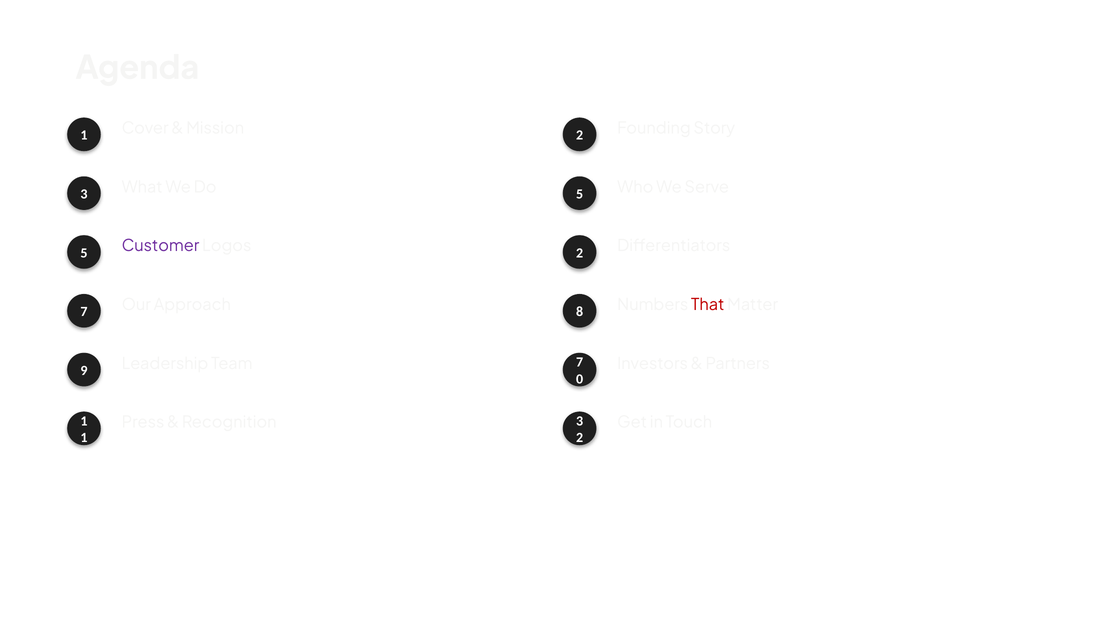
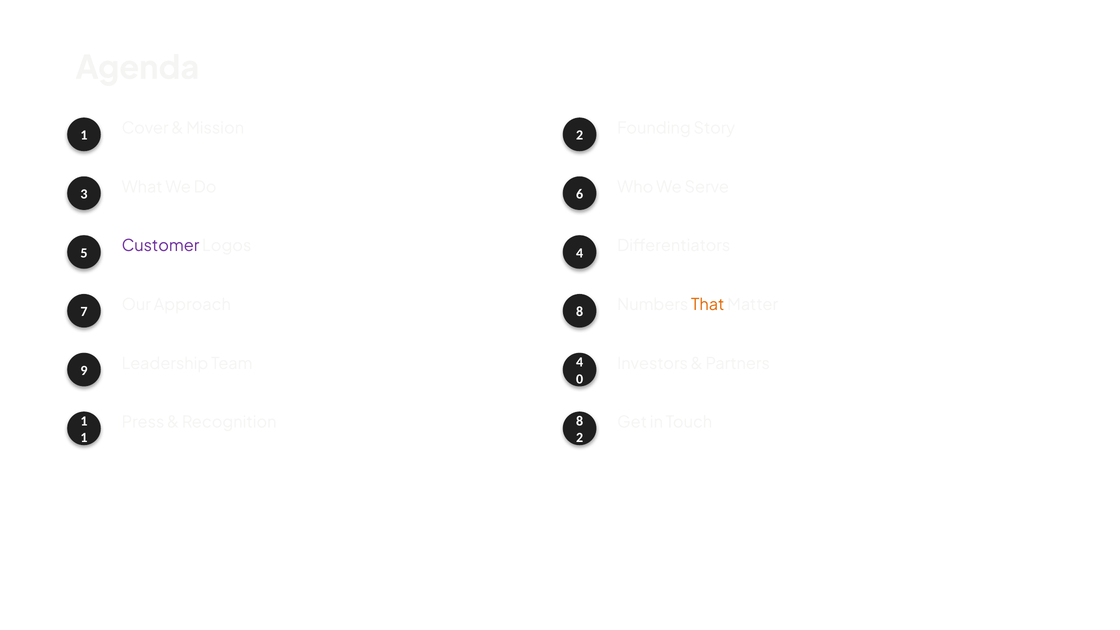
Do 5: 5 -> 6 (580, 194)
Logos 2: 2 -> 4 (580, 253)
That colour: red -> orange (708, 305)
Team 7: 7 -> 4 (580, 362)
Recognition 3: 3 -> 8 (580, 421)
